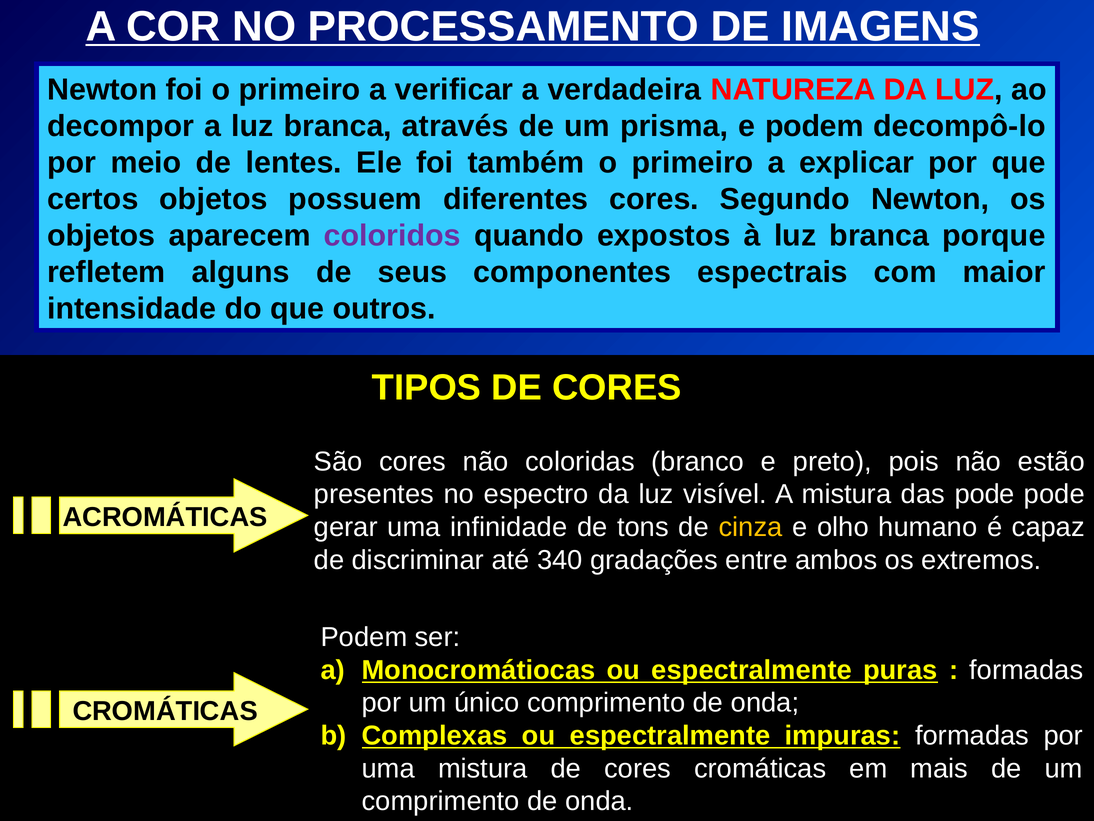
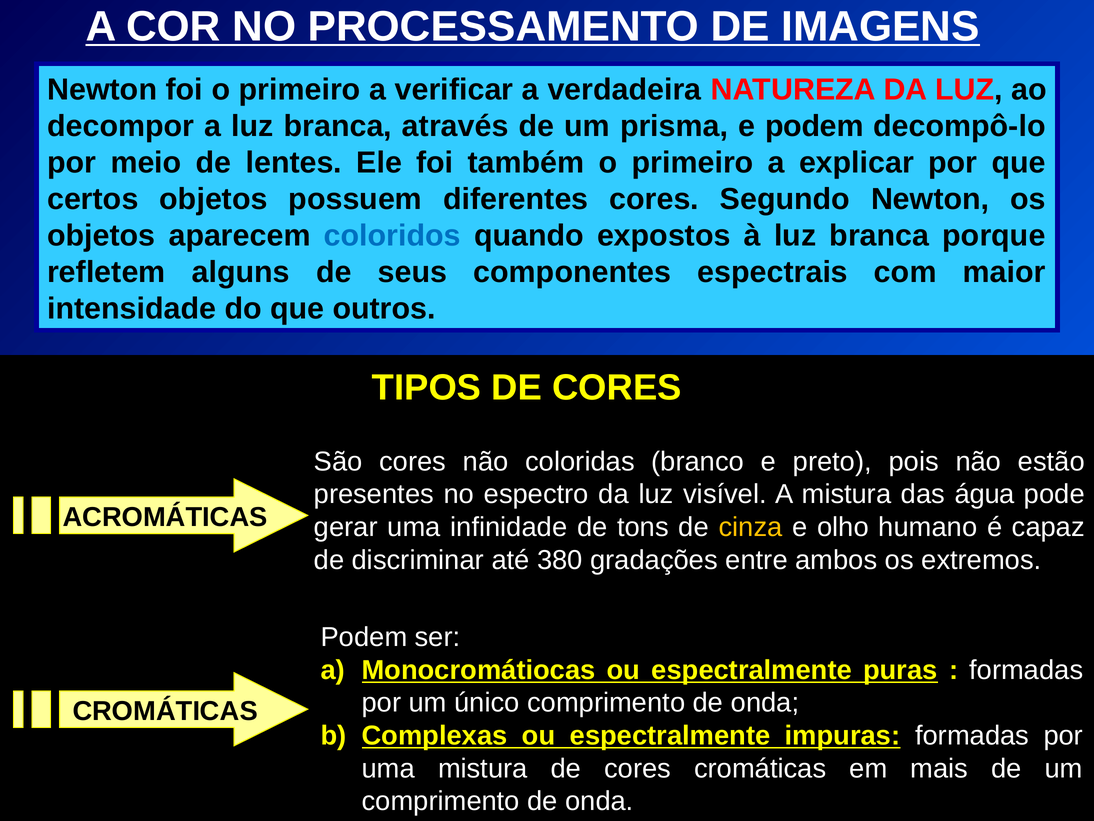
coloridos colour: purple -> blue (392, 236)
das pode: pode -> água (985, 494)
340: 340 -> 380 (560, 560)
